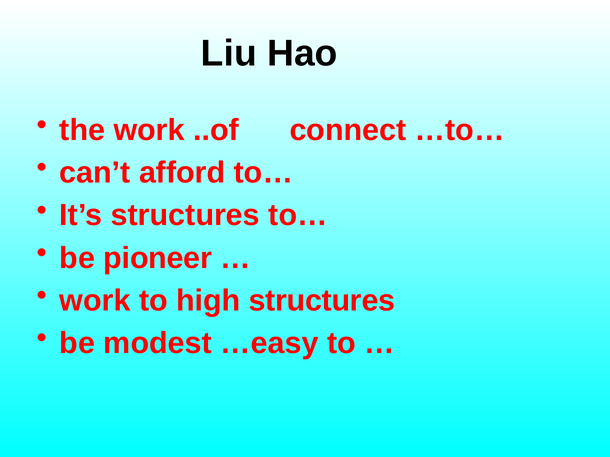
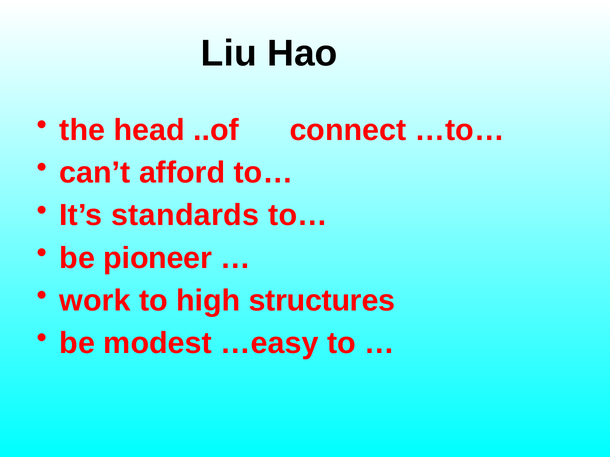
the work: work -> head (149, 130)
It’s structures: structures -> standards (185, 216)
